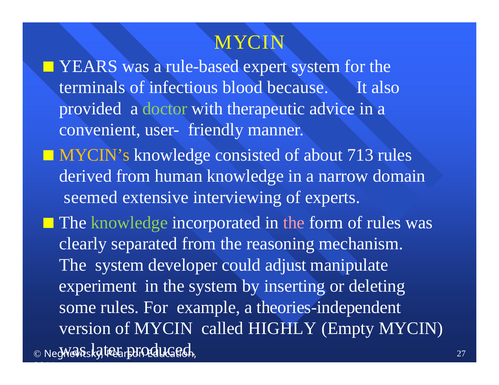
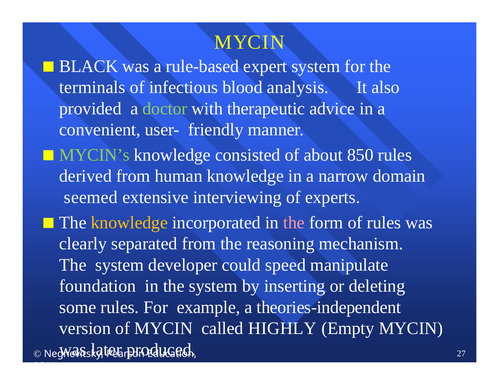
YEARS: YEARS -> BLACK (89, 66)
because: because -> analysis (298, 88)
MYCIN’s colour: yellow -> light green (94, 155)
713: 713 -> 850 (360, 155)
knowledge colour: light green -> yellow (129, 223)
adjust: adjust -> speed (285, 265)
experiment: experiment -> foundation (98, 287)
